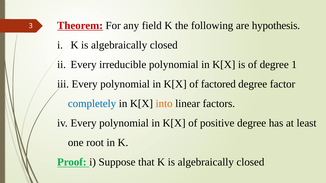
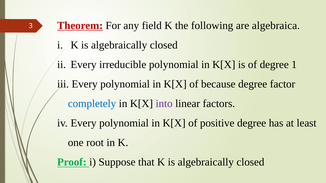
hypothesis: hypothesis -> algebraica (276, 26)
factored: factored -> because (218, 84)
into colour: orange -> purple (164, 104)
